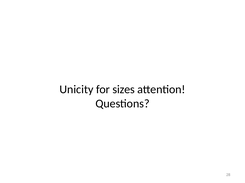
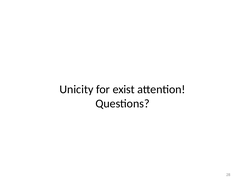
sizes: sizes -> exist (124, 90)
